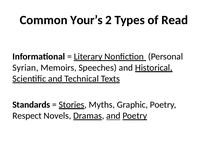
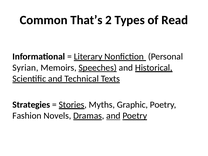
Your’s: Your’s -> That’s (86, 20)
Speeches underline: none -> present (98, 68)
Standards: Standards -> Strategies (31, 105)
Respect: Respect -> Fashion (27, 116)
